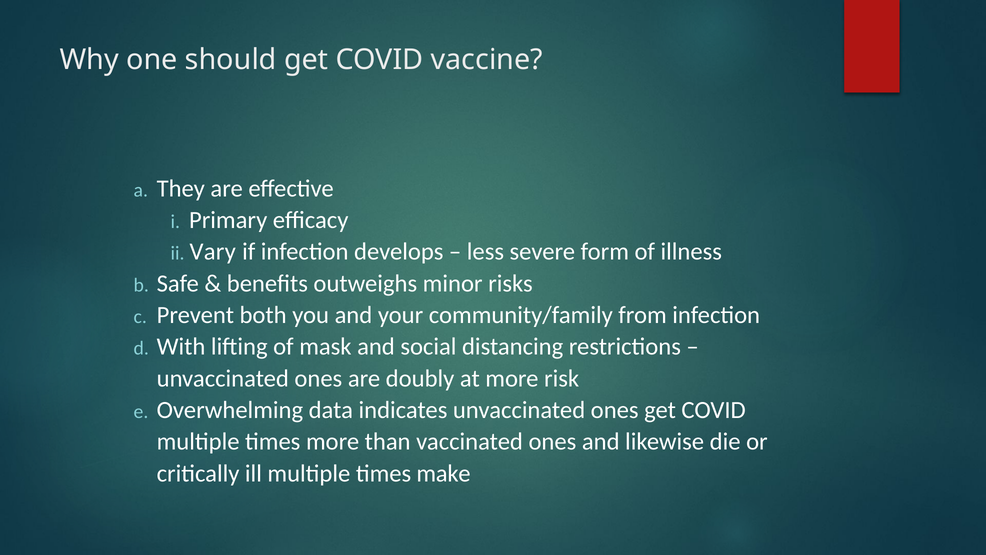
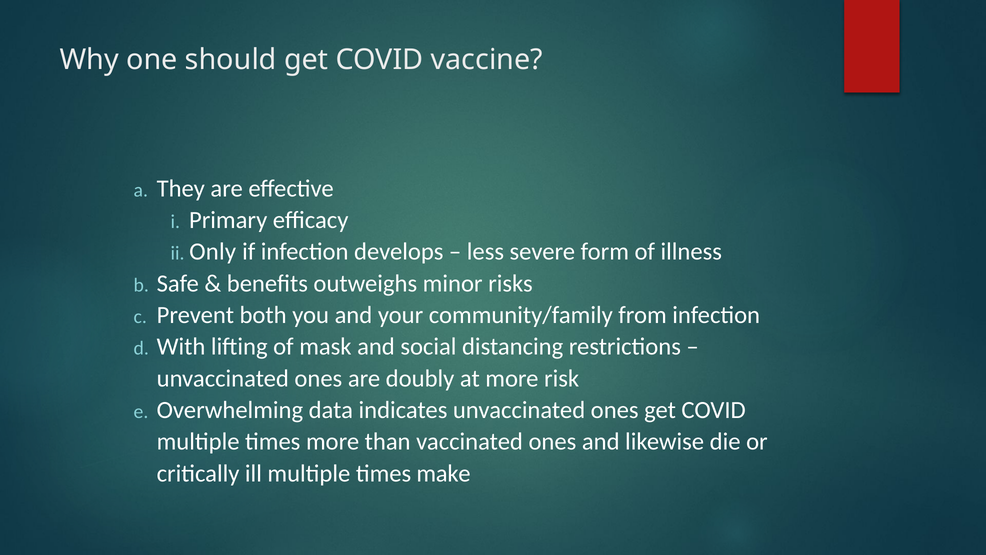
Vary: Vary -> Only (213, 252)
